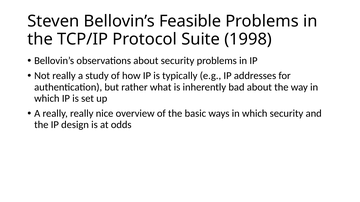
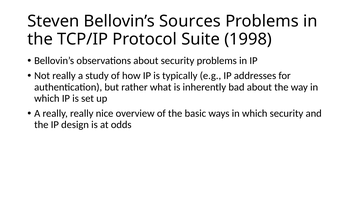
Feasible: Feasible -> Sources (190, 21)
